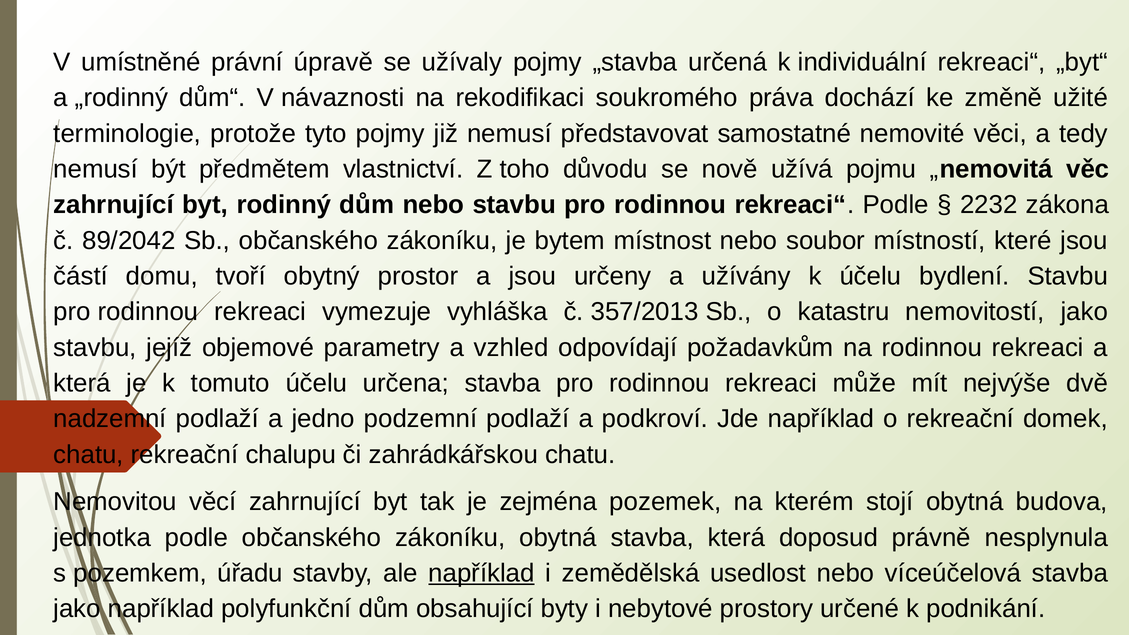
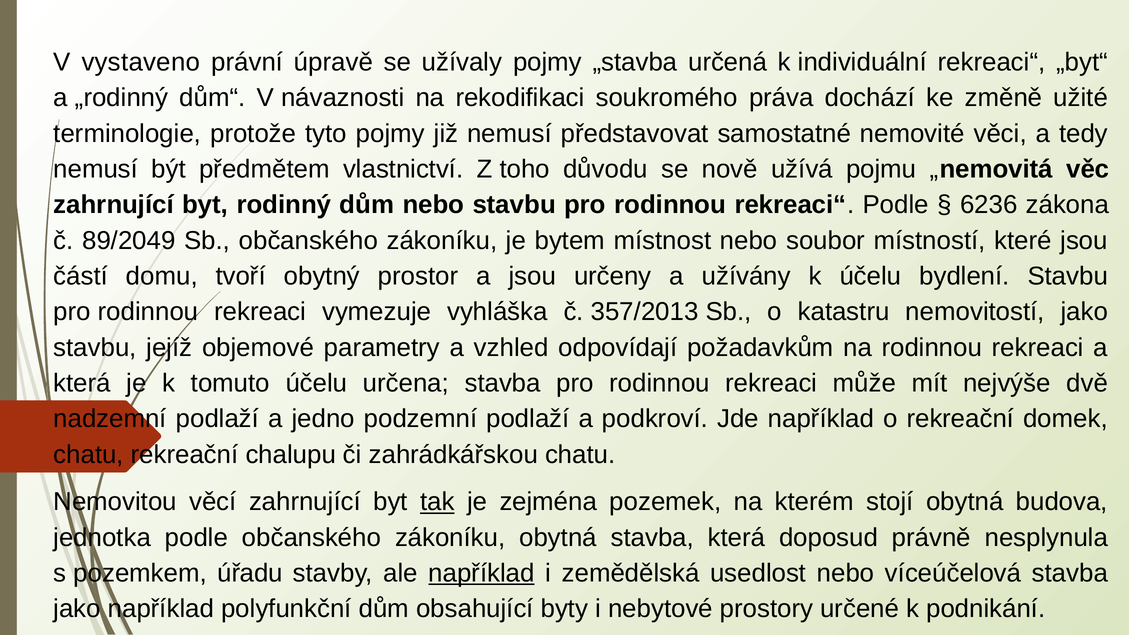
umístněné: umístněné -> vystaveno (141, 62)
2232: 2232 -> 6236 (989, 205)
89/2042: 89/2042 -> 89/2049 (129, 241)
tak underline: none -> present (437, 502)
